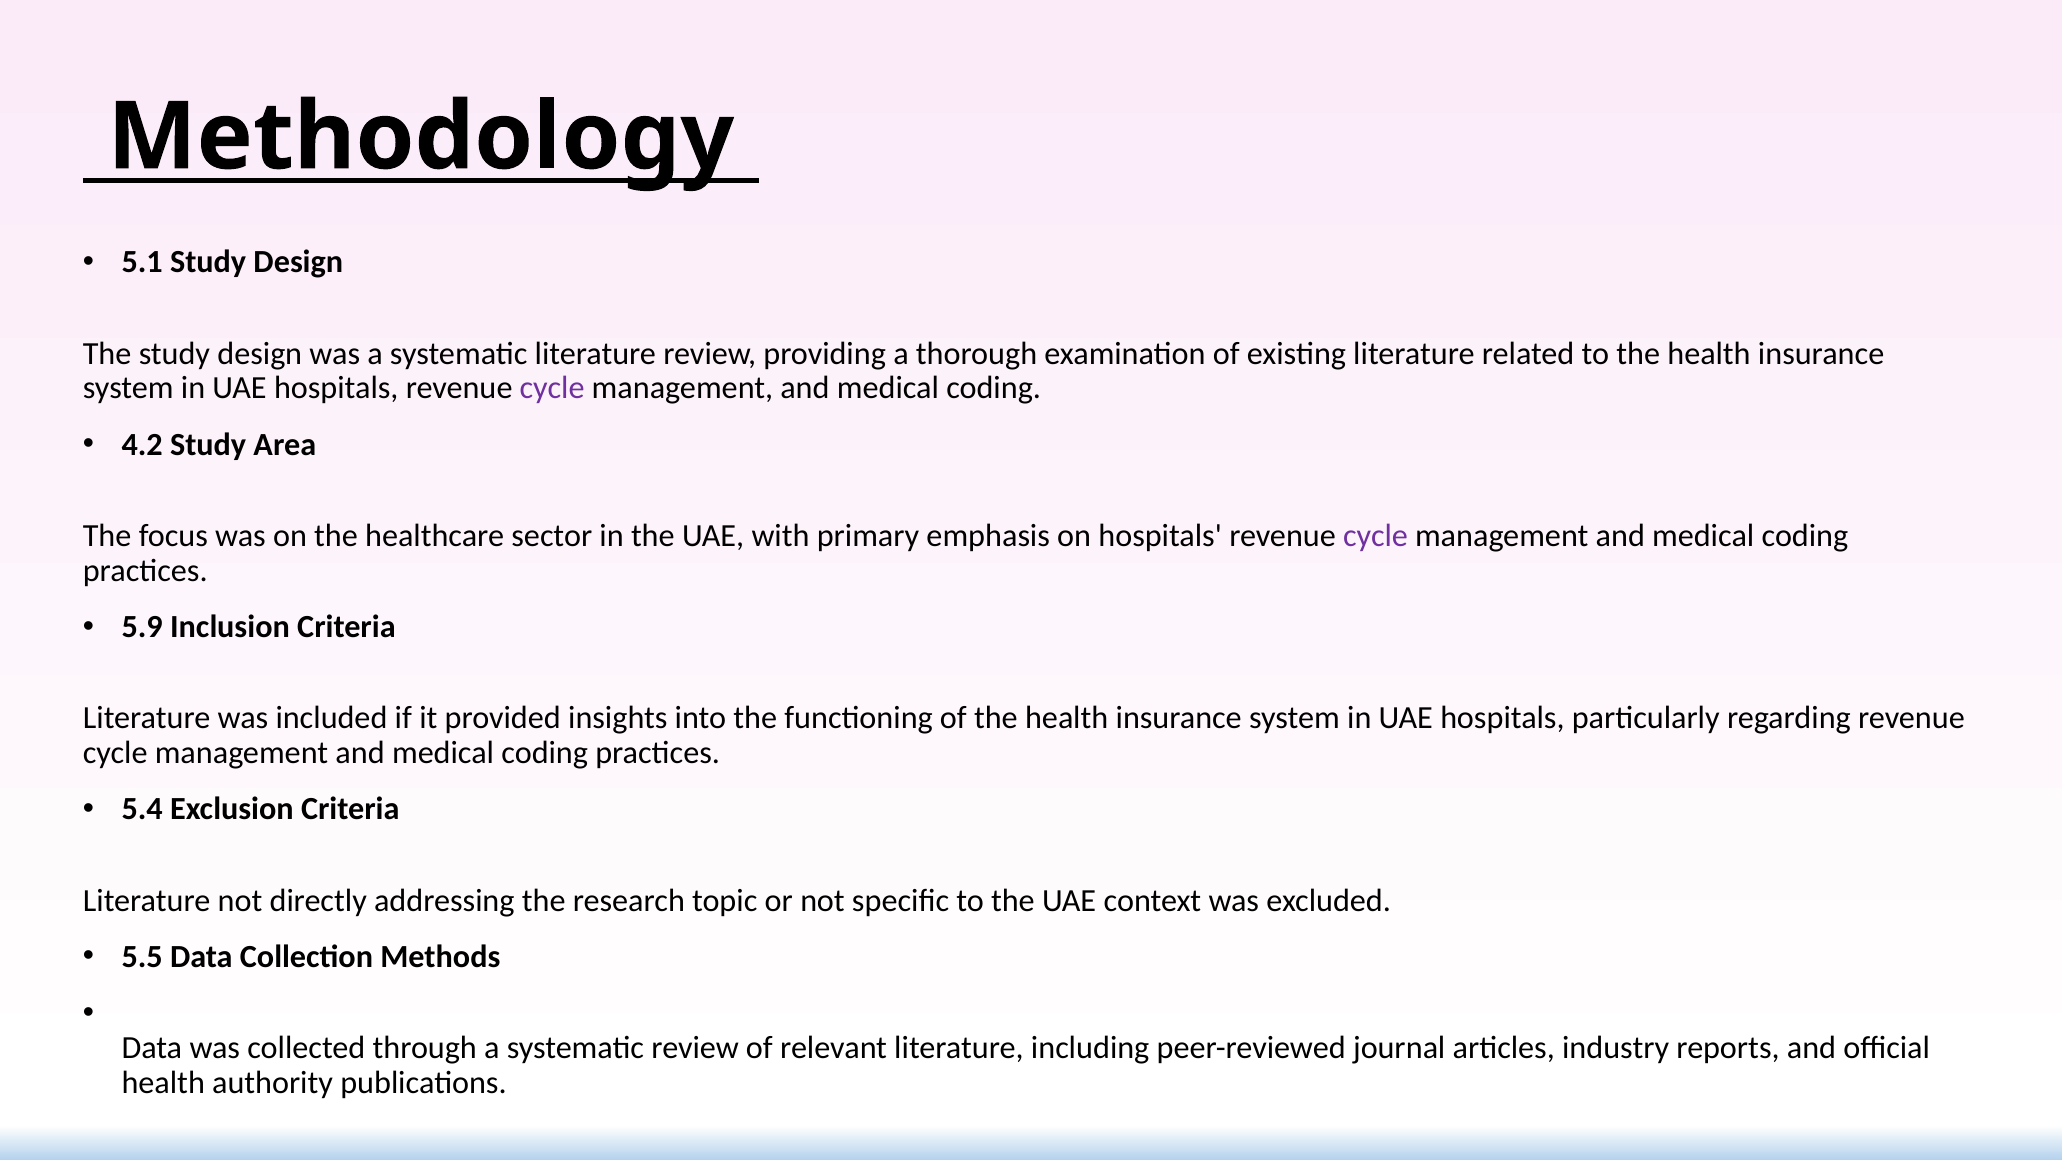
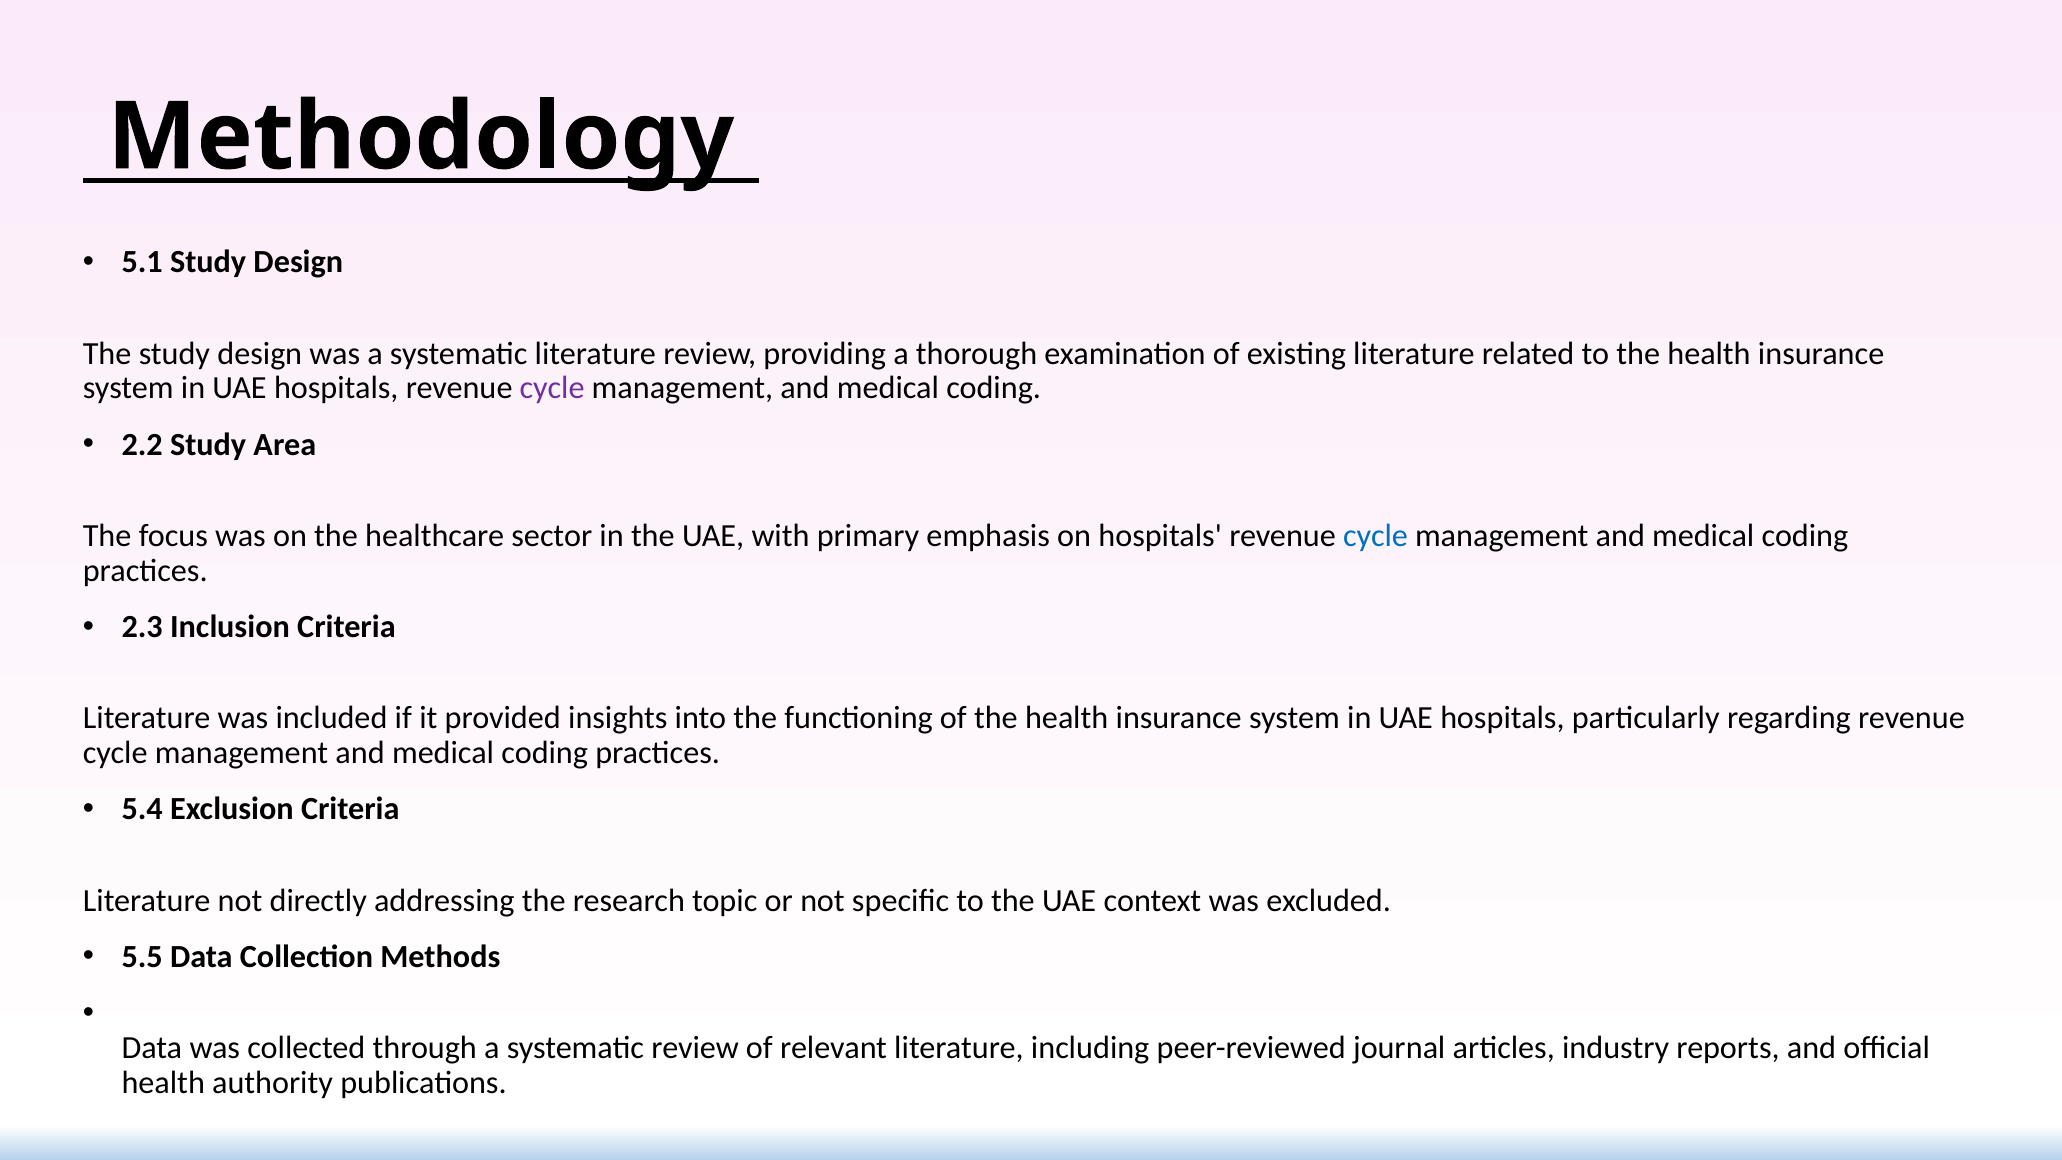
4.2: 4.2 -> 2.2 (142, 445)
cycle colour: purple -> blue (1375, 536)
5.9: 5.9 -> 2.3 (142, 627)
